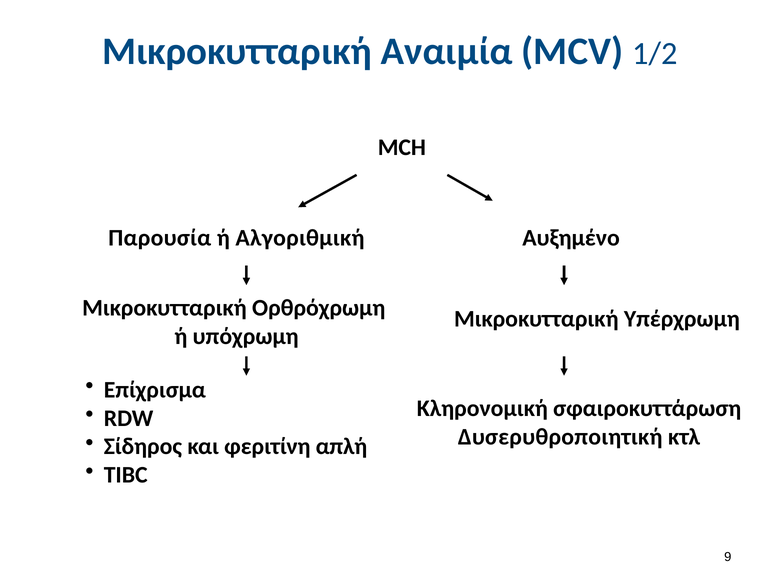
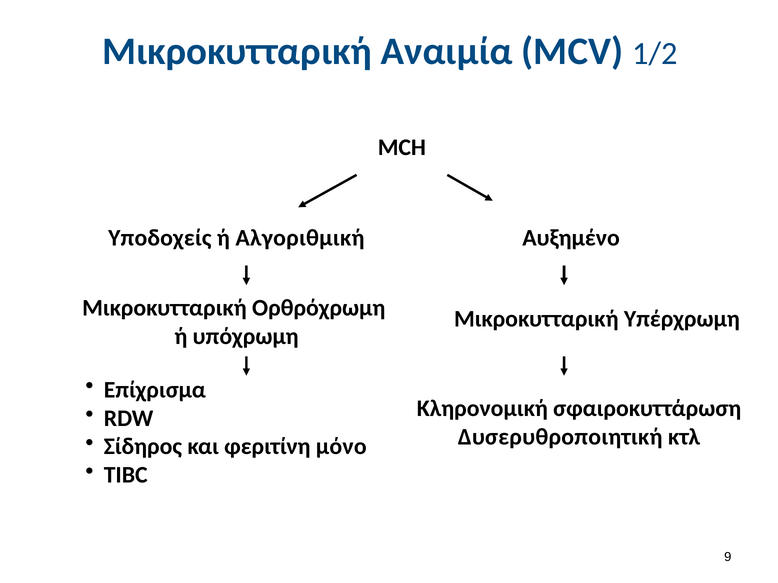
Παρουσία: Παρουσία -> Υποδοχείς (160, 238)
απλή: απλή -> μόνο (341, 447)
